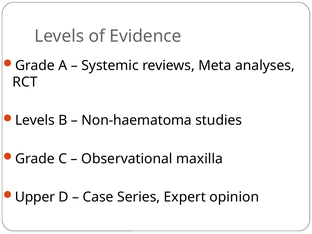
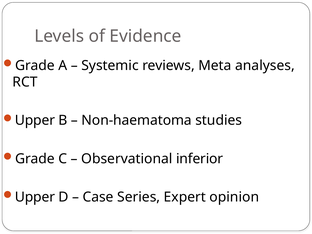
Levels: Levels -> Upper (35, 120)
maxilla: maxilla -> inferior (200, 159)
